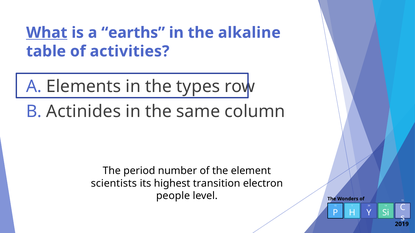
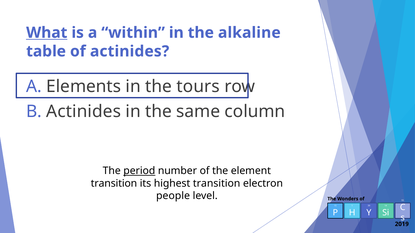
earths: earths -> within (133, 33)
of activities: activities -> actinides (130, 51)
types: types -> tours (198, 87)
period underline: none -> present (139, 171)
scientists: scientists -> transition (114, 184)
